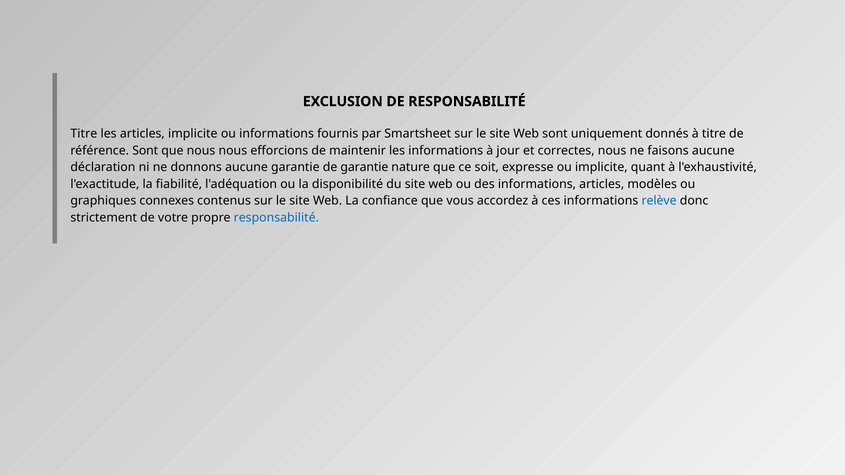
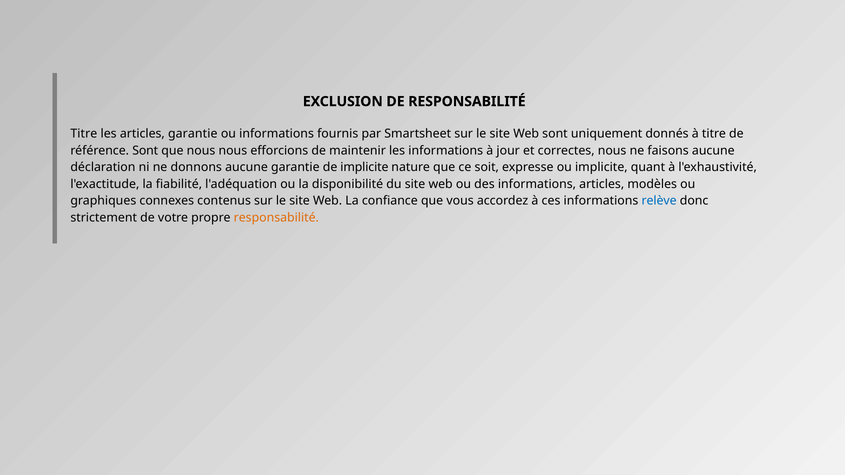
articles implicite: implicite -> garantie (193, 134)
de garantie: garantie -> implicite (364, 167)
responsabilité colour: blue -> orange (276, 218)
